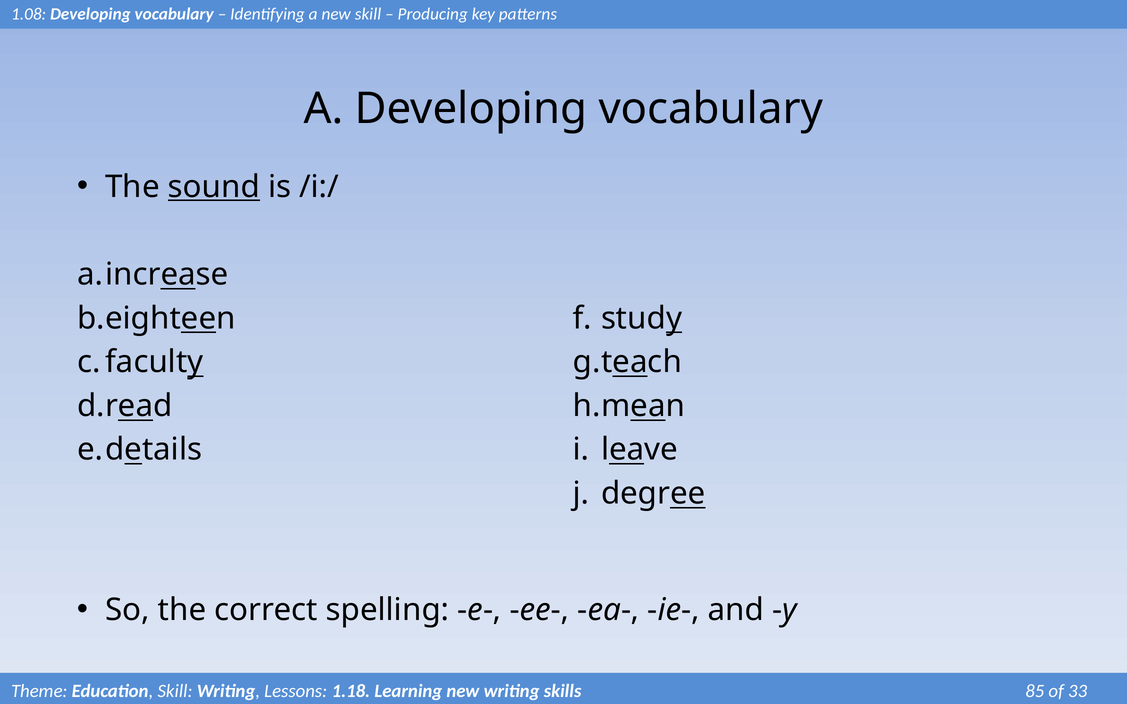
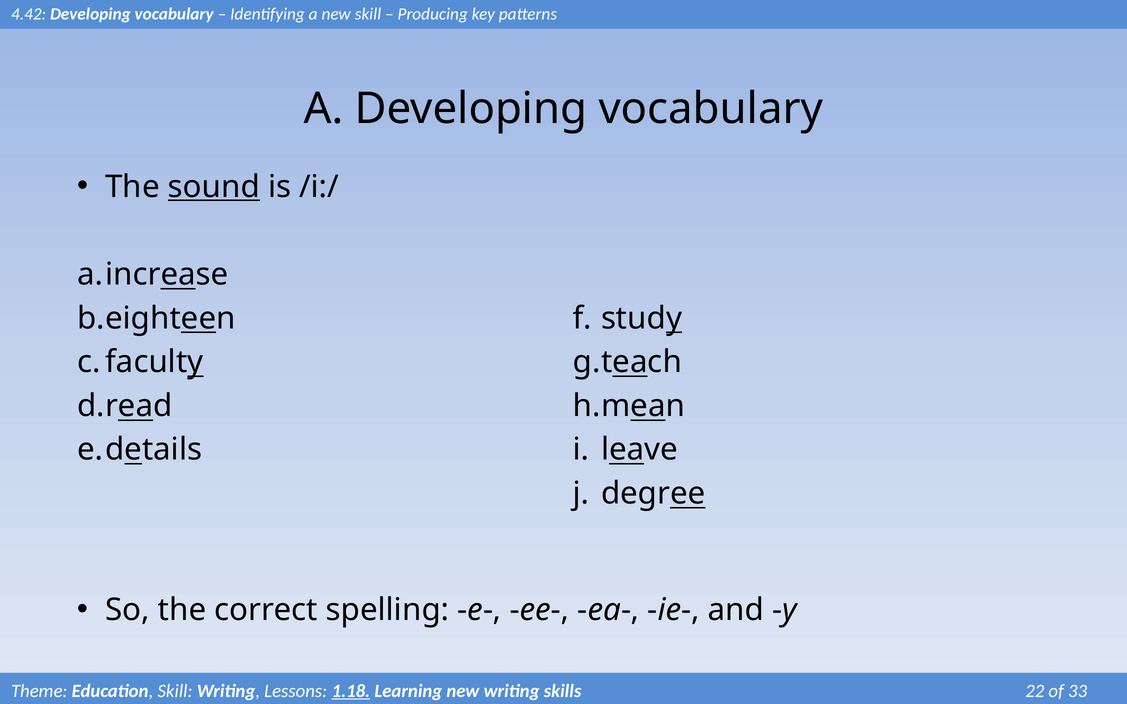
1.08: 1.08 -> 4.42 (29, 14)
1.18 underline: none -> present (351, 691)
85: 85 -> 22 (1035, 691)
